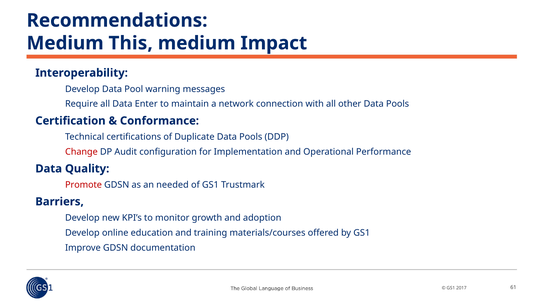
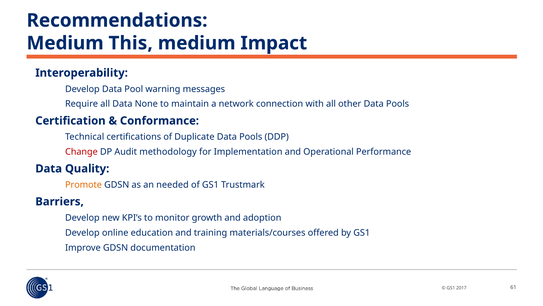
Enter: Enter -> None (146, 104)
configuration: configuration -> methodology (168, 152)
Promote colour: red -> orange (84, 185)
